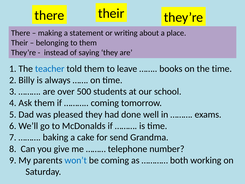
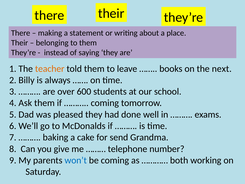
teacher colour: blue -> orange (50, 69)
the time: time -> next (222, 69)
500: 500 -> 600 (84, 91)
